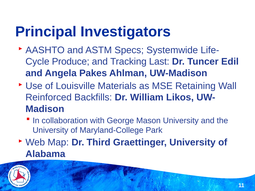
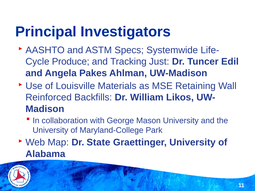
Last: Last -> Just (159, 62)
Third: Third -> State (98, 143)
